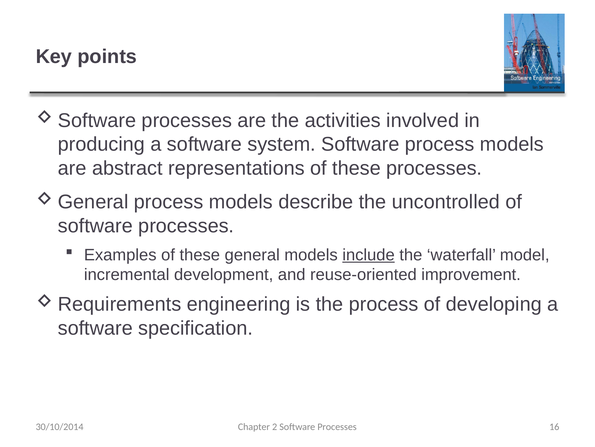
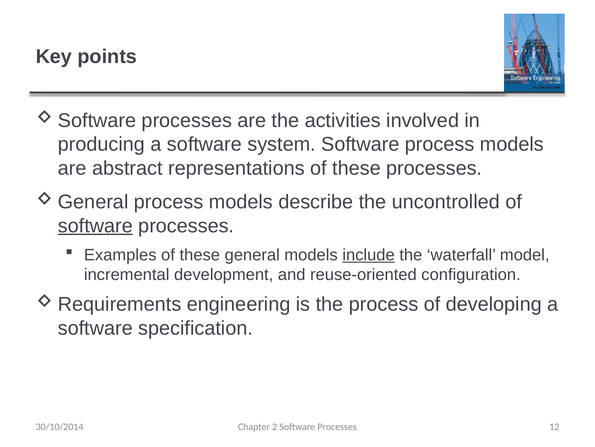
software underline: none -> present (95, 225)
improvement: improvement -> configuration (471, 274)
16: 16 -> 12 (554, 426)
